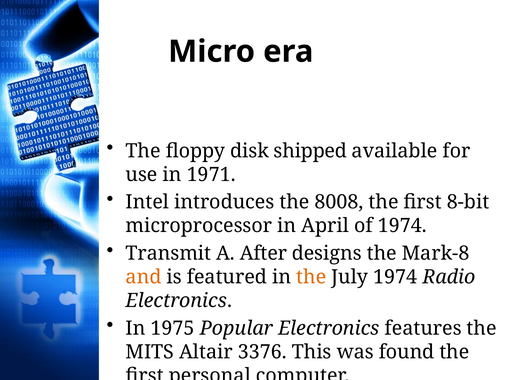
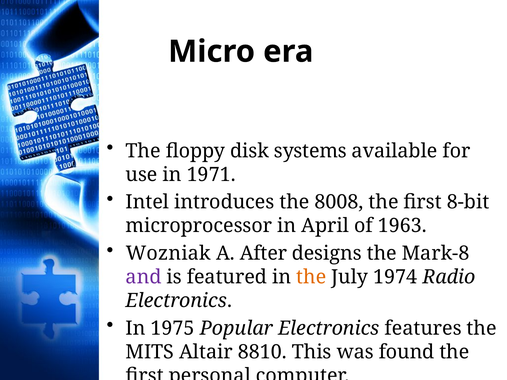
shipped: shipped -> systems (310, 151)
of 1974: 1974 -> 1963 (402, 226)
Transmit: Transmit -> Wozniak (168, 254)
and colour: orange -> purple (144, 277)
3376: 3376 -> 8810 (262, 352)
